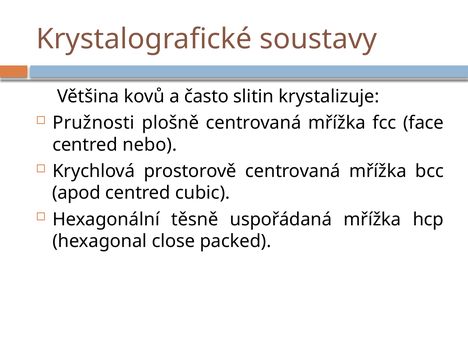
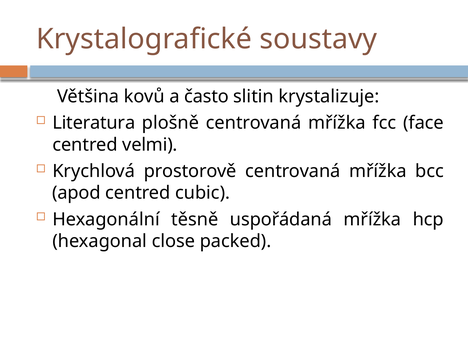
Pružnosti: Pružnosti -> Literatura (94, 123)
nebo: nebo -> velmi (150, 145)
